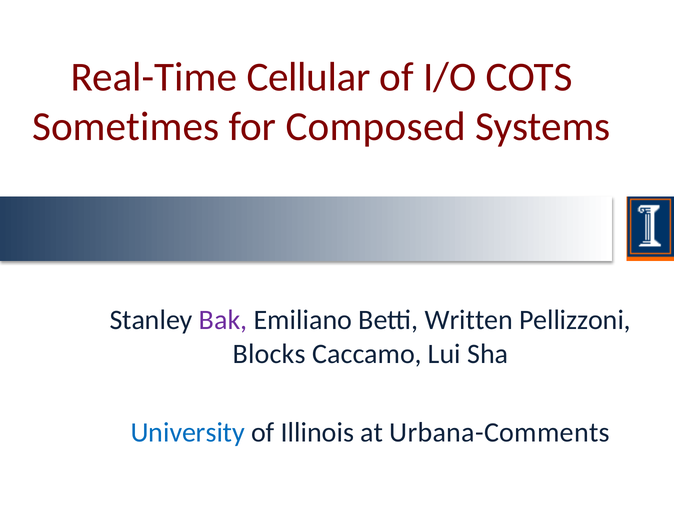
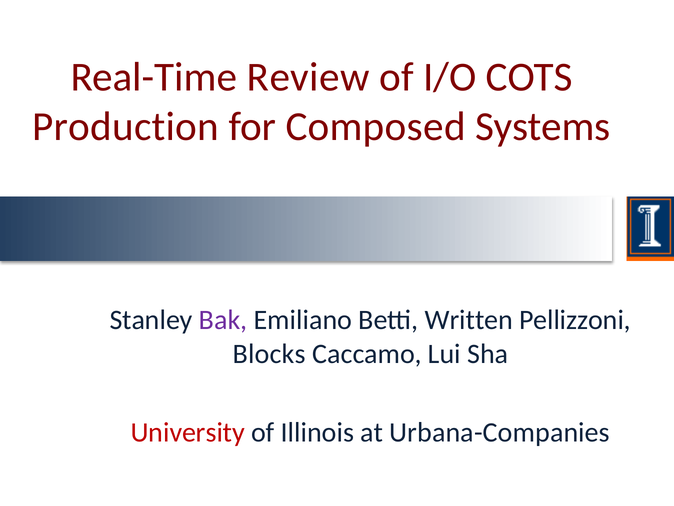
Cellular: Cellular -> Review (308, 77)
Sometimes: Sometimes -> Production (126, 127)
University colour: blue -> red (188, 432)
Urbana-Comments: Urbana-Comments -> Urbana-Companies (500, 432)
